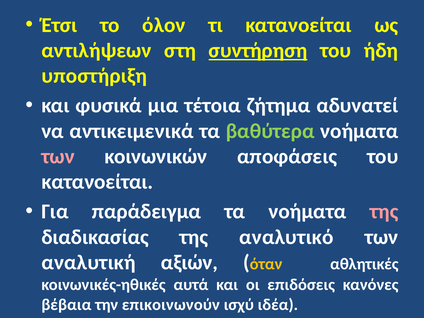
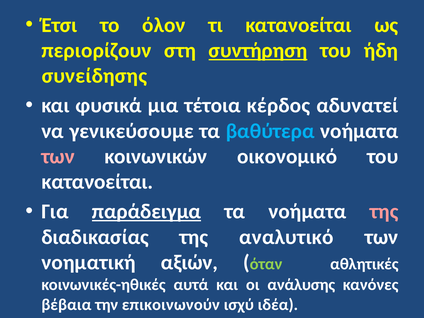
αντιλήψεων: αντιλήψεων -> περιορίζουν (96, 51)
υποστήριξη: υποστήριξη -> συνείδησης (94, 76)
ζήτημα: ζήτημα -> κέρδος (278, 106)
αντικειμενικά: αντικειμενικά -> γενικεύσουμε (132, 131)
βαθύτερα colour: light green -> light blue (270, 131)
αποφάσεις: αποφάσεις -> οικονομικό (287, 157)
παράδειγμα underline: none -> present (147, 212)
αναλυτική: αναλυτική -> νοηματική (89, 263)
όταν colour: yellow -> light green (266, 264)
επιδόσεις: επιδόσεις -> ανάλυσης (301, 285)
